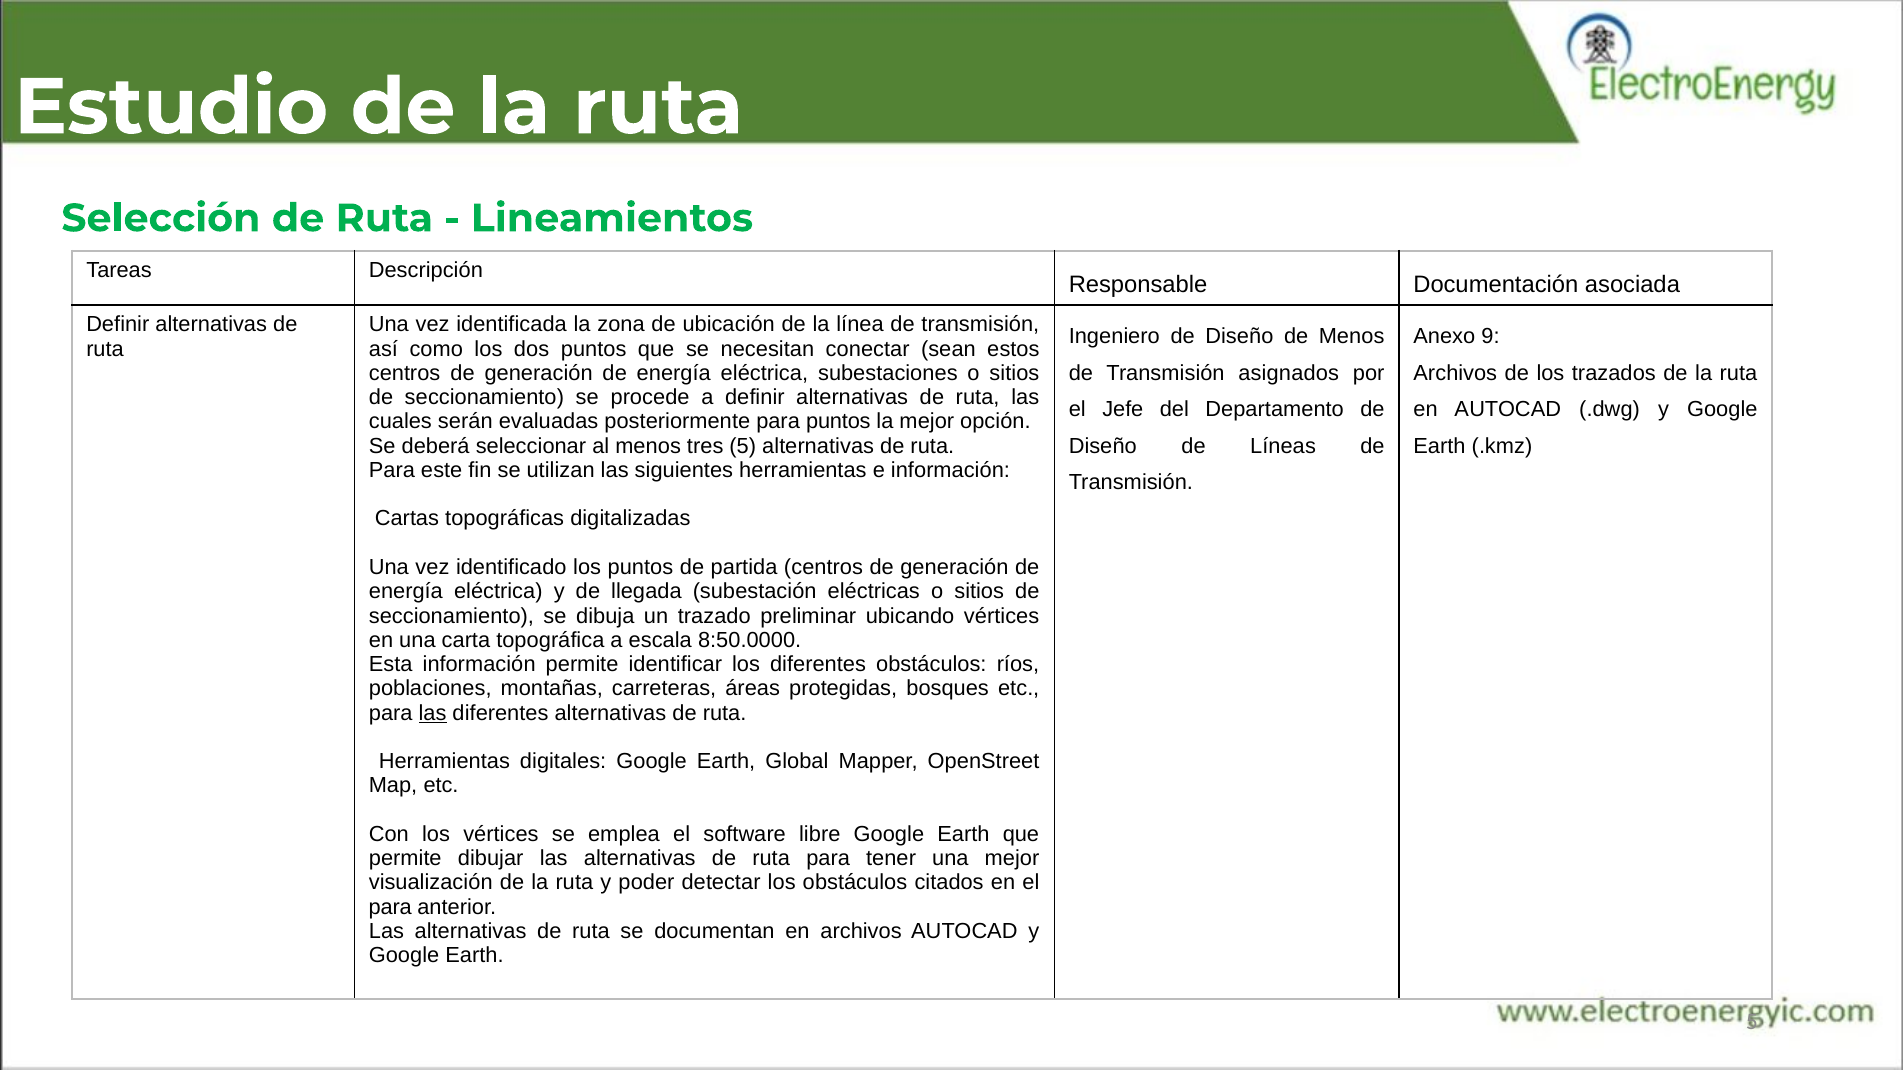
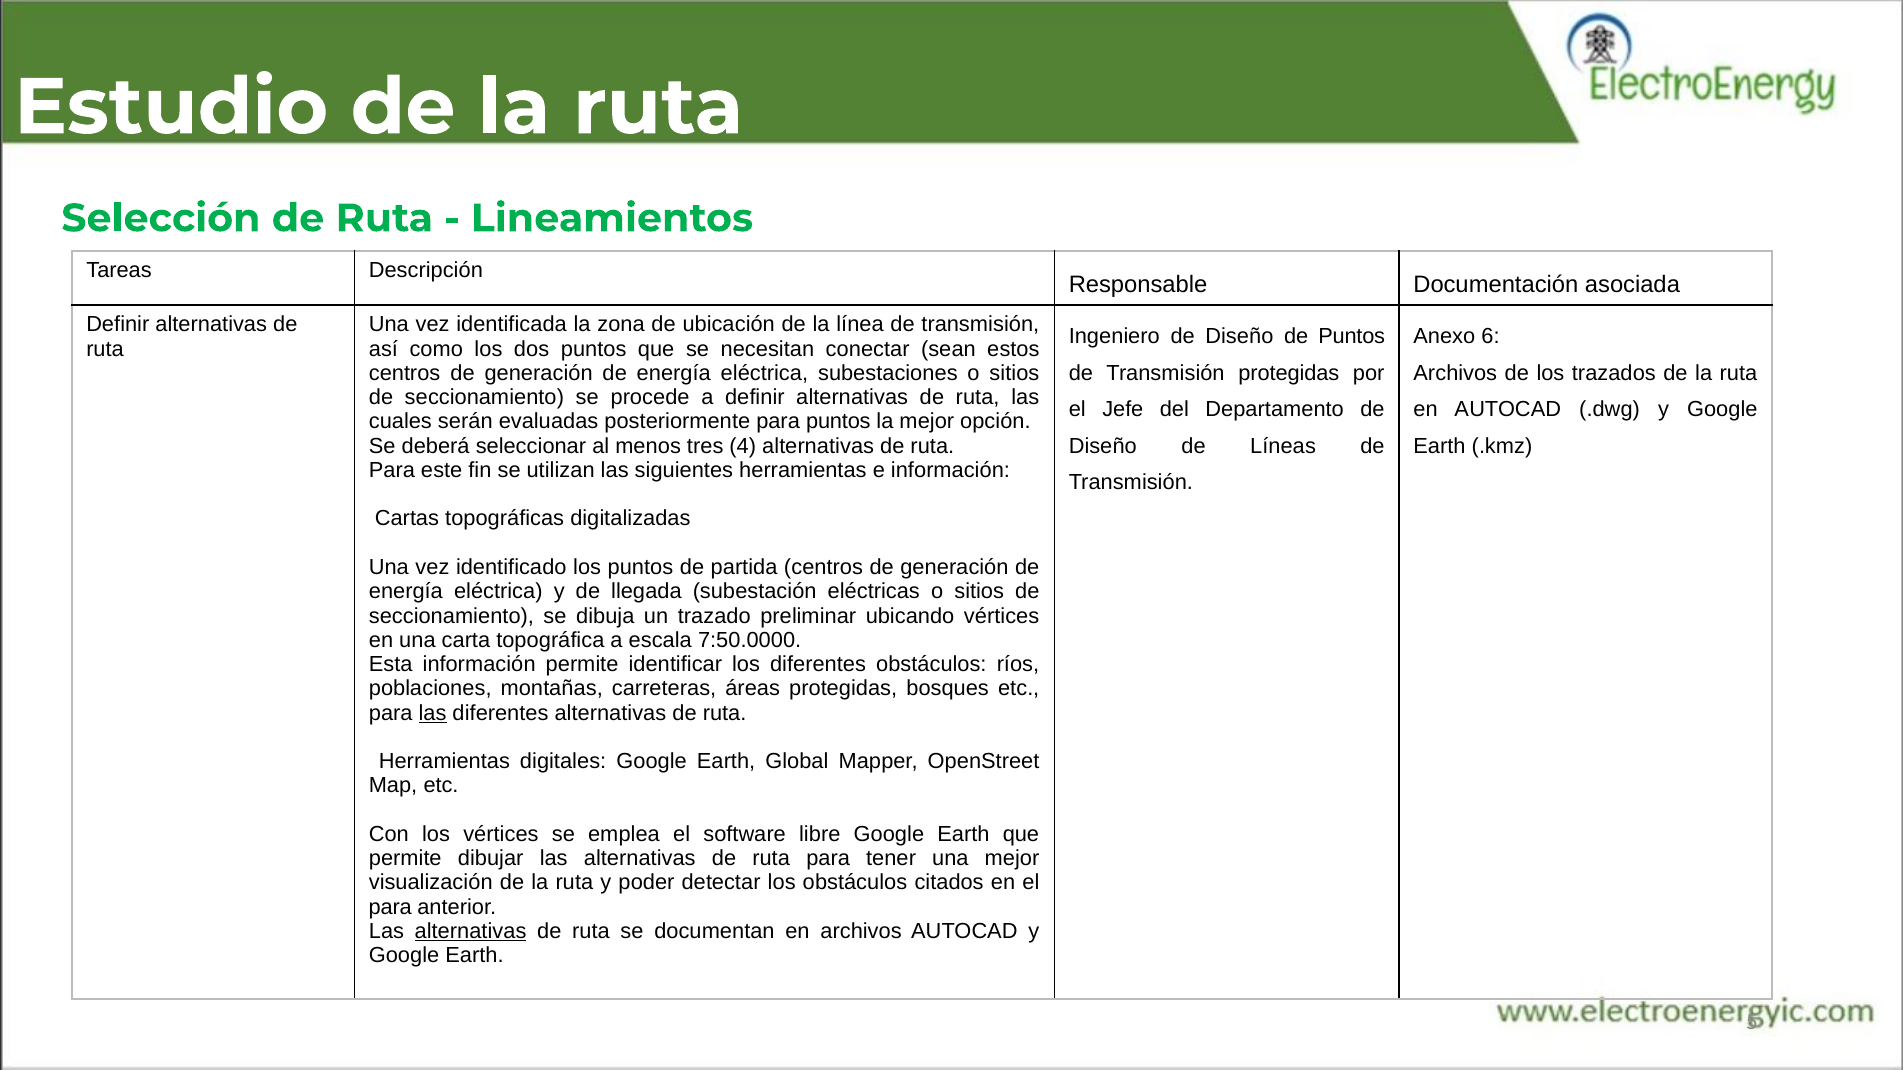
de Menos: Menos -> Puntos (1352, 337)
9: 9 -> 6 (1491, 337)
Transmisión asignados: asignados -> protegidas (1289, 373)
tres 5: 5 -> 4 (743, 446)
8:50.0000: 8:50.0000 -> 7:50.0000 (750, 640)
alternativas underline: none -> present (471, 932)
